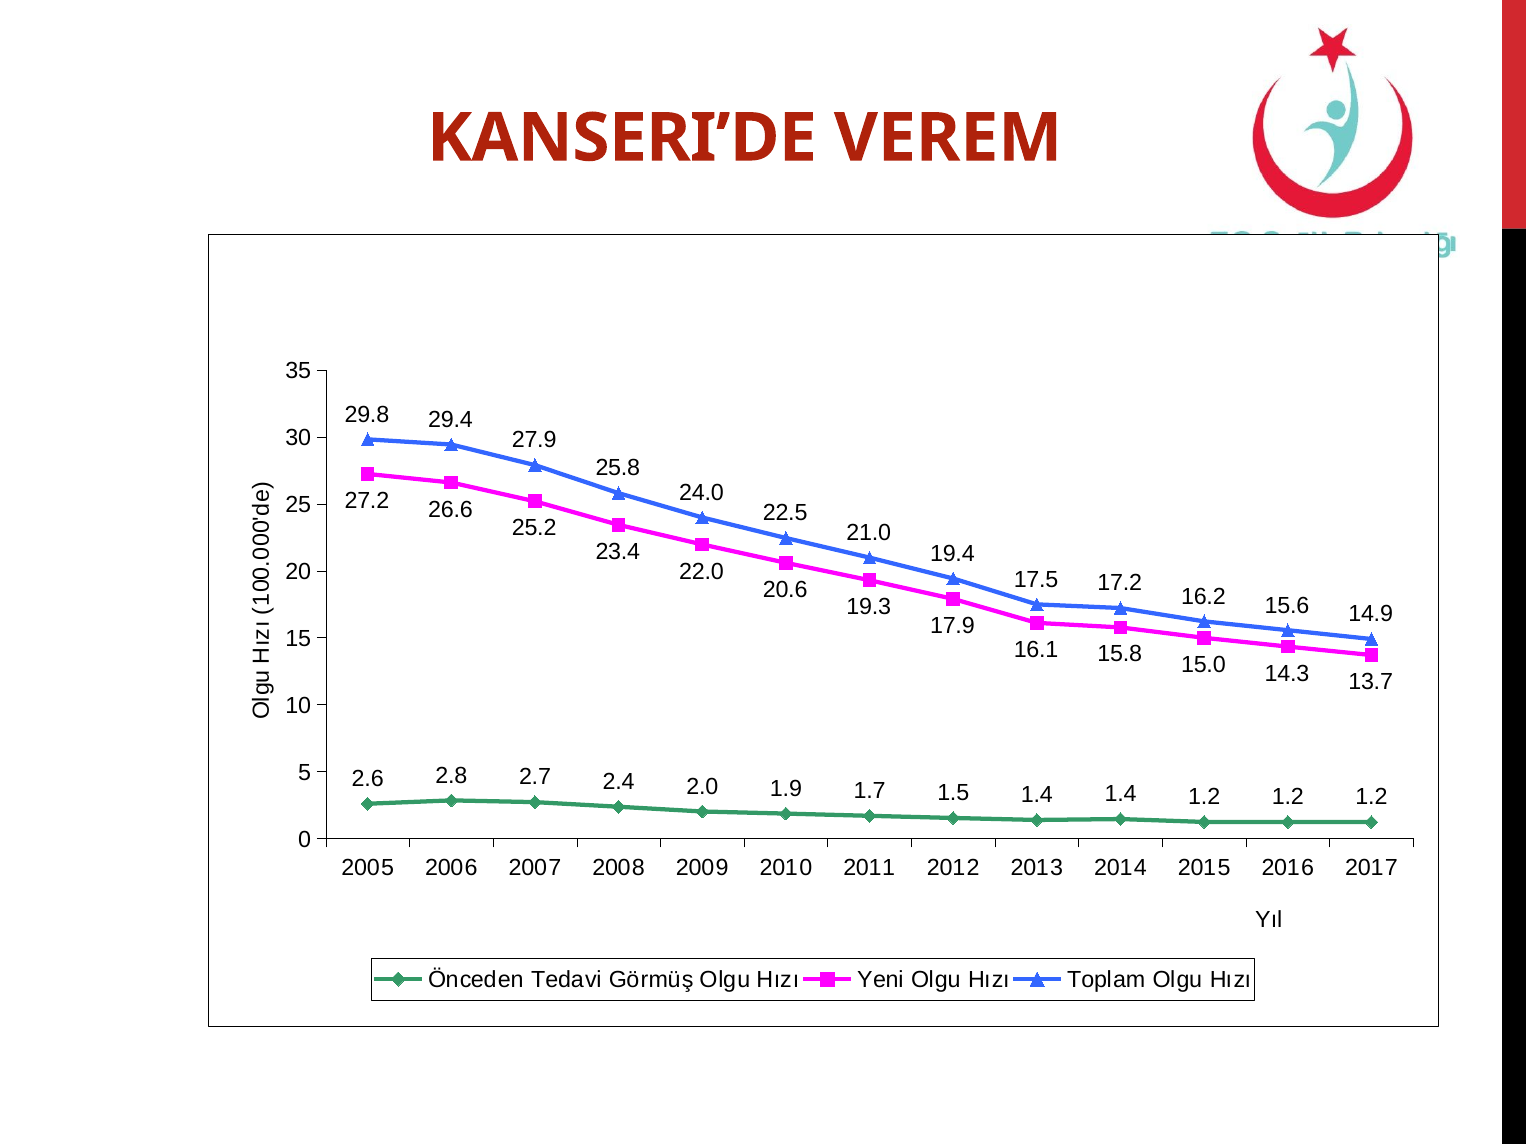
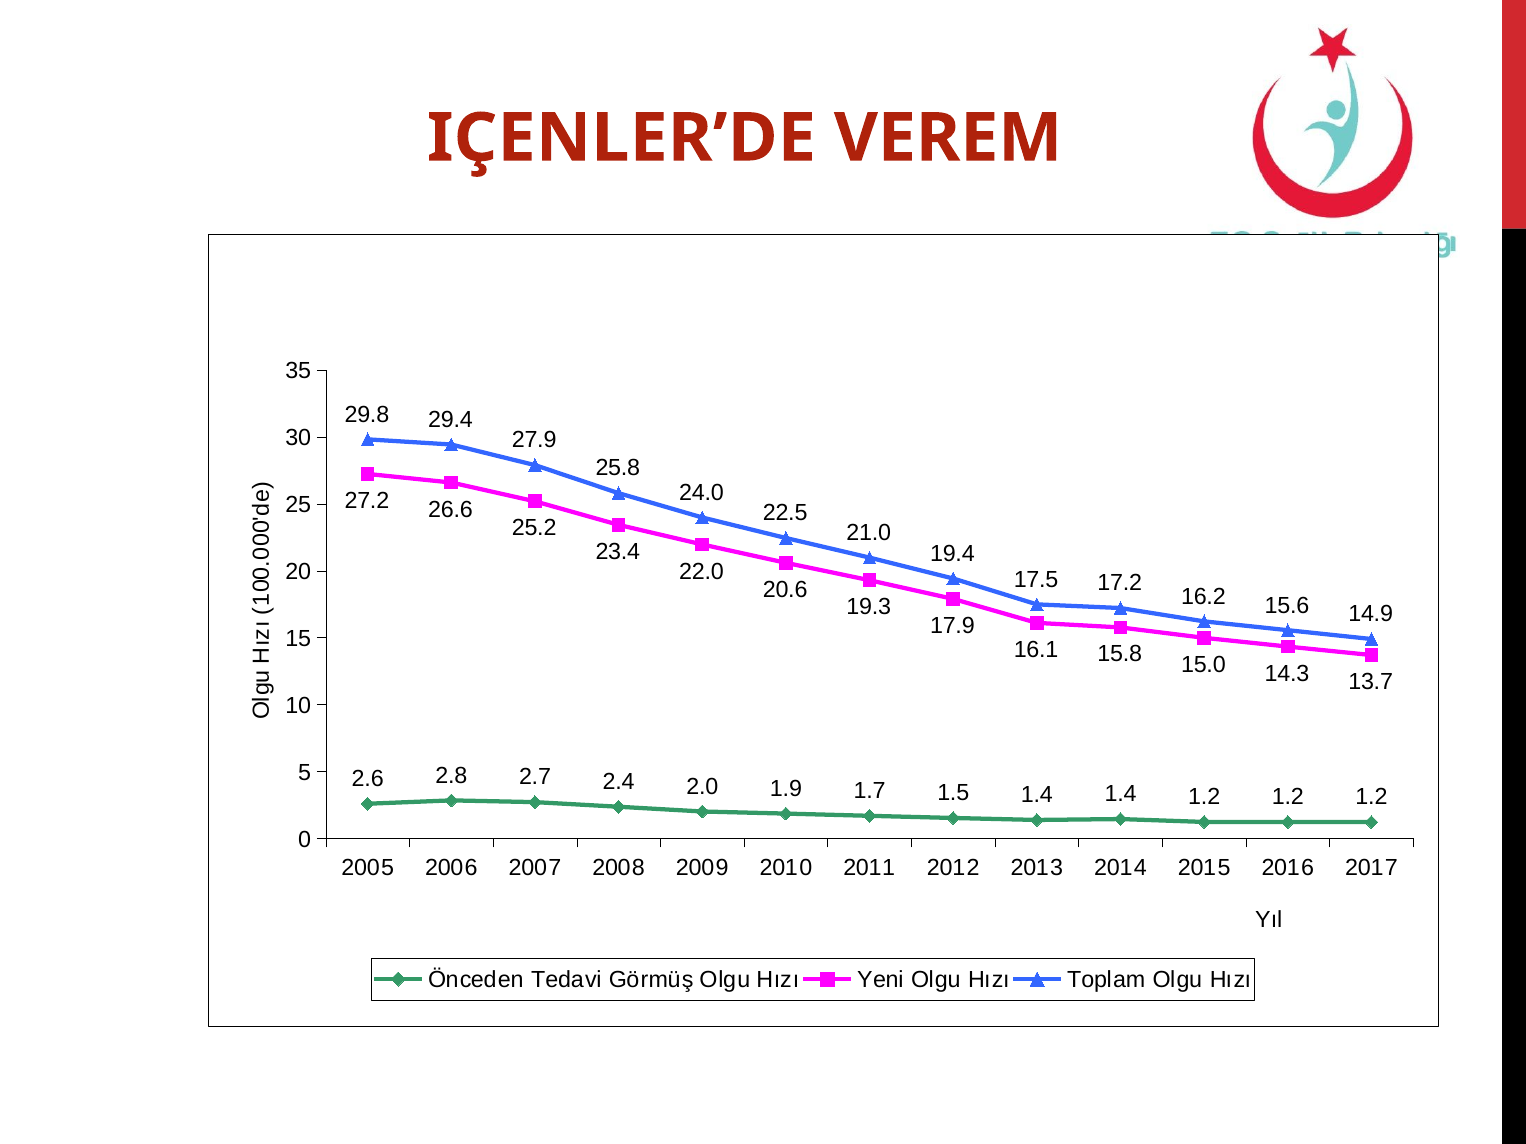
KANSERI’DE: KANSERI’DE -> IÇENLER’DE (621, 138)
